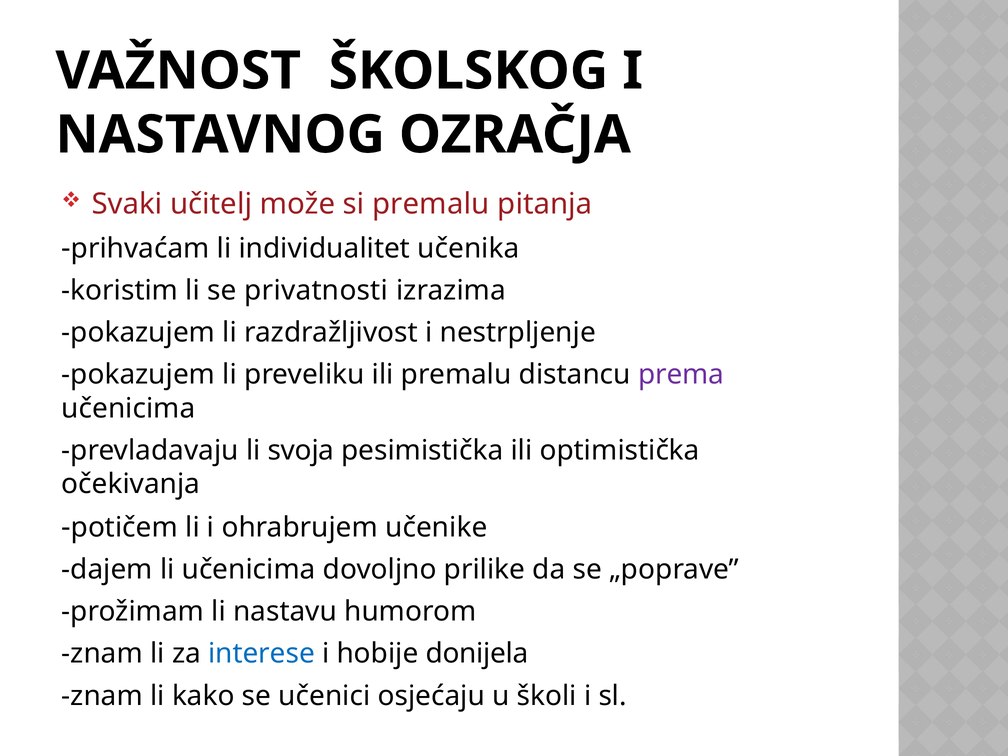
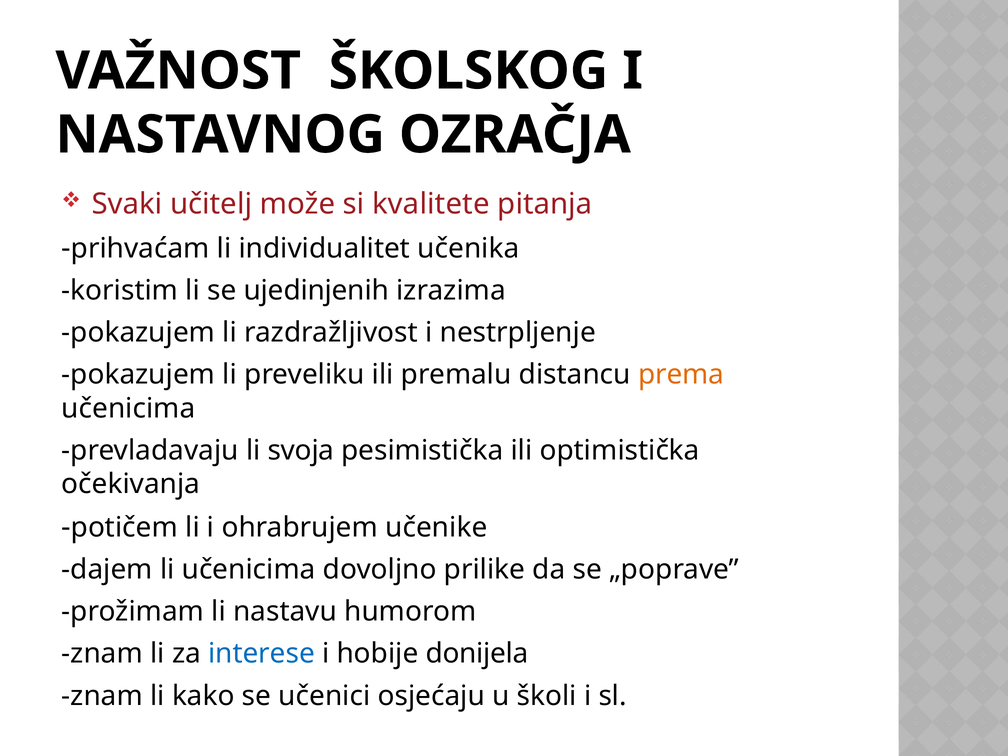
si premalu: premalu -> kvalitete (431, 204)
privatnosti: privatnosti -> ujedinjenih (316, 291)
prema colour: purple -> orange (681, 375)
